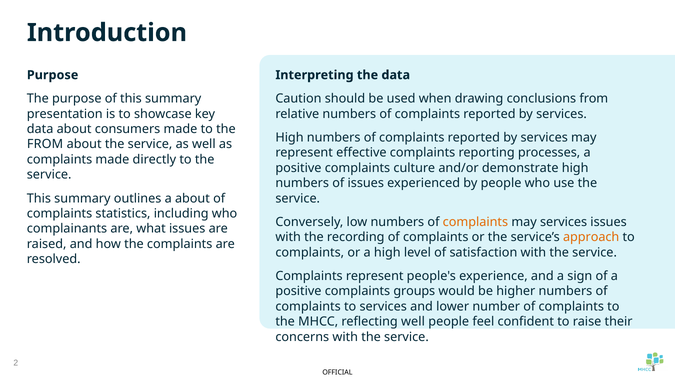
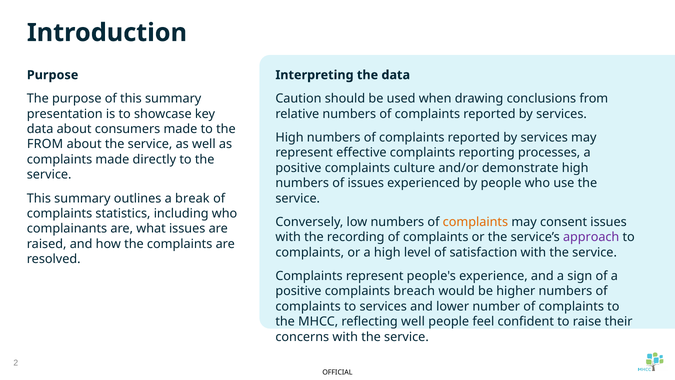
a about: about -> break (192, 198)
may services: services -> consent (564, 222)
approach colour: orange -> purple (591, 237)
groups: groups -> breach (414, 291)
